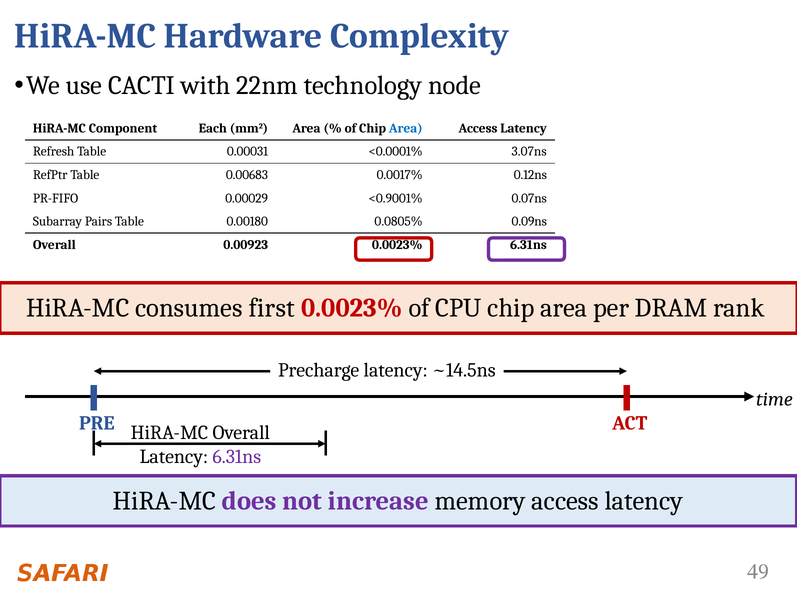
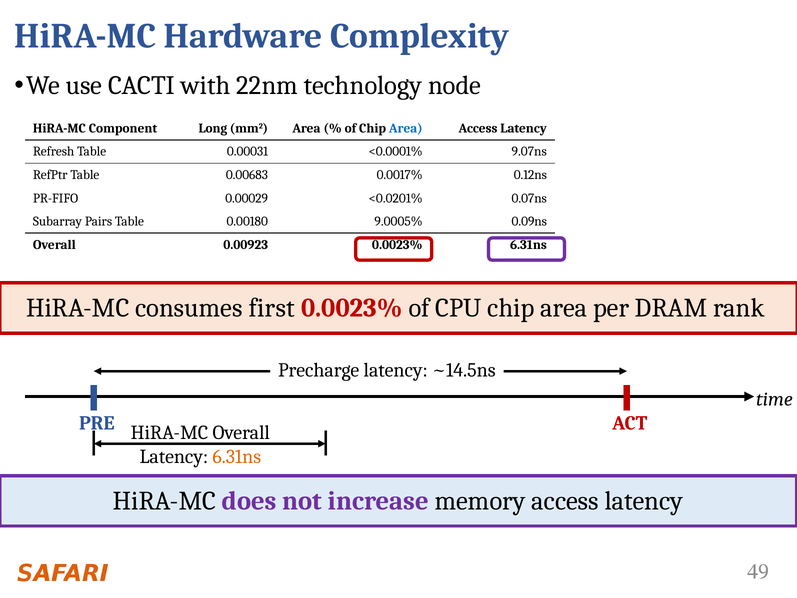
Each: Each -> Long (213, 128)
3.07ns: 3.07ns -> 9.07ns (529, 151)
<0.9001%: <0.9001% -> <0.0201% (396, 198)
0.0805%: 0.0805% -> 9.0005% (399, 221)
6.31ns colour: purple -> orange (237, 457)
